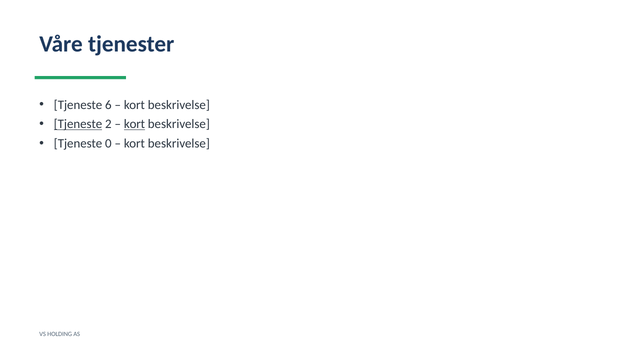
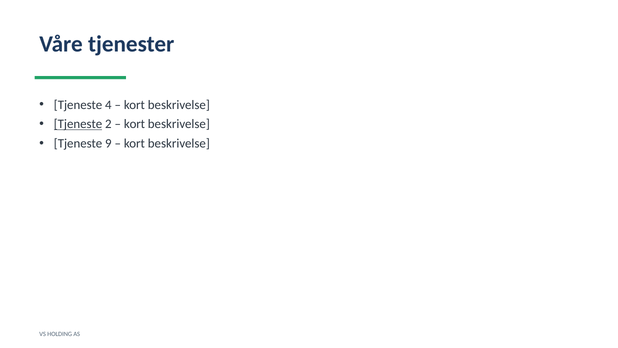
6: 6 -> 4 (108, 105)
kort underline: present -> none (134, 124)
0: 0 -> 9 (108, 143)
